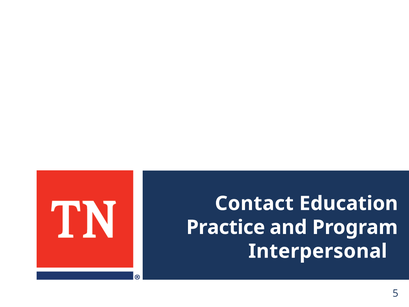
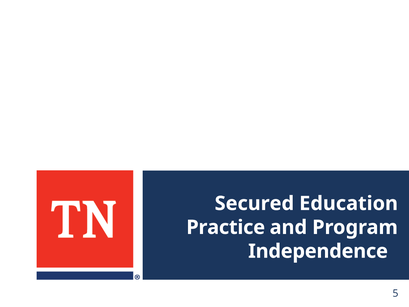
Contact: Contact -> Secured (254, 203)
Interpersonal: Interpersonal -> Independence (318, 251)
